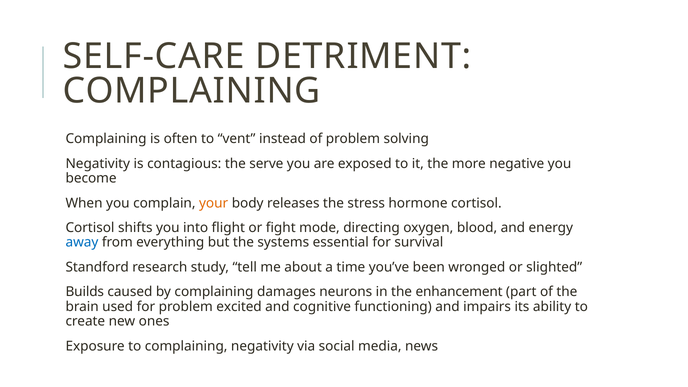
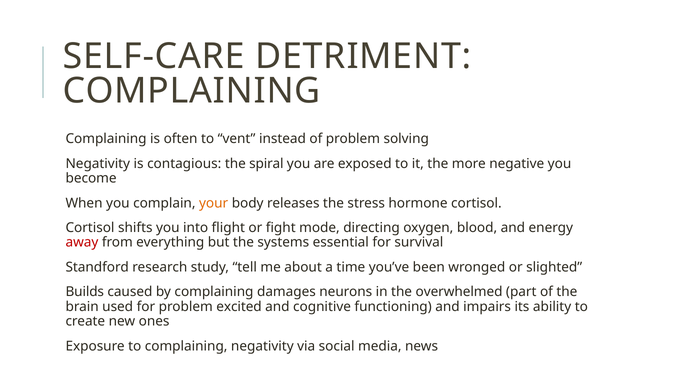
serve: serve -> spiral (266, 164)
away colour: blue -> red (82, 242)
enhancement: enhancement -> overwhelmed (459, 292)
